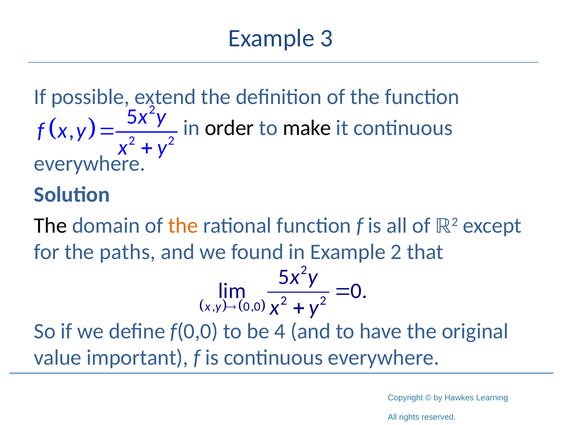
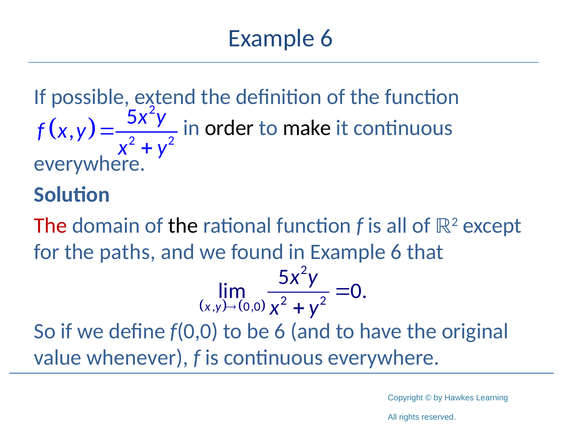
3: 3 -> 6 (327, 38)
The colour: black -> red (51, 226)
the colour: orange -> black (183, 226)
in Example 2: 2 -> 6 (396, 252)
be 4: 4 -> 6 (280, 331)
important: important -> whenever (137, 358)
